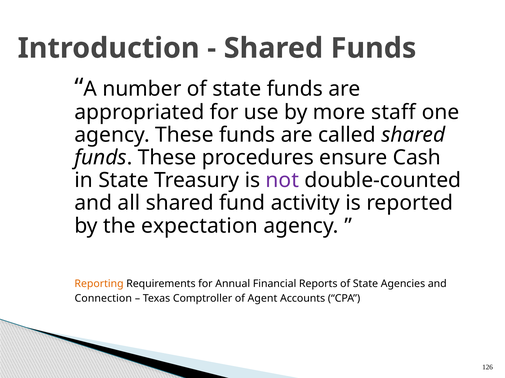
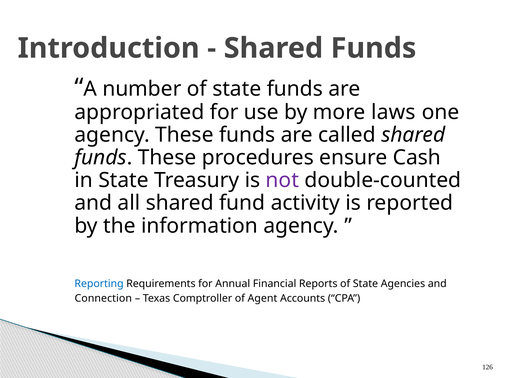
staff: staff -> laws (393, 113)
expectation: expectation -> information (200, 226)
Reporting colour: orange -> blue (99, 284)
